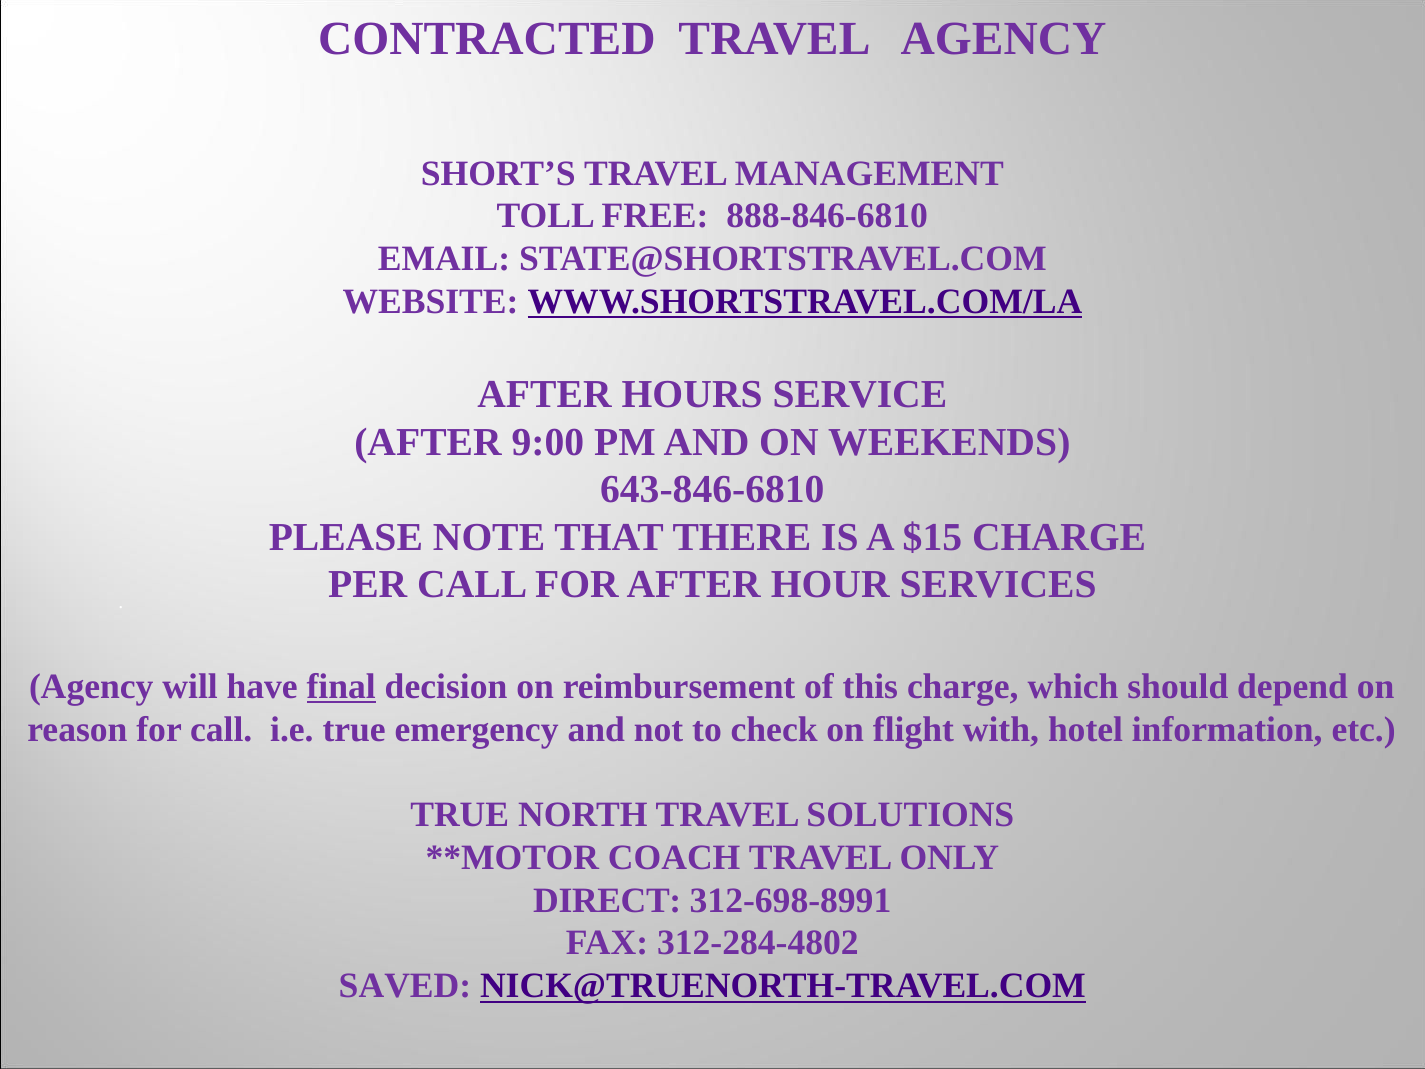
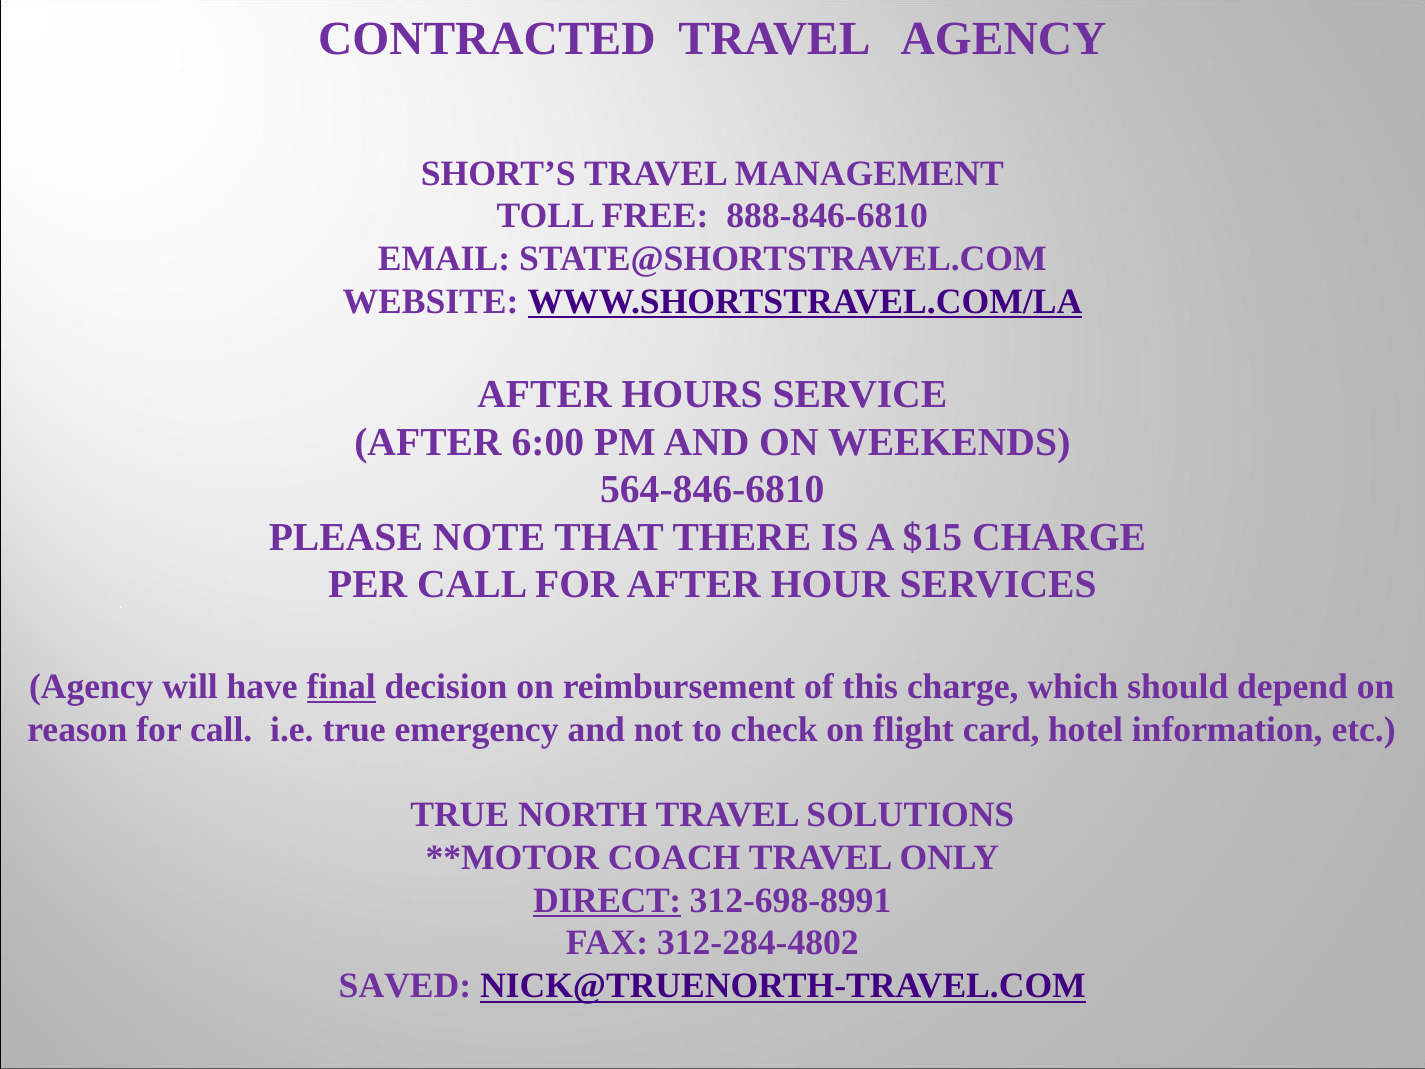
9:00: 9:00 -> 6:00 (548, 442)
643-846-6810: 643-846-6810 -> 564-846-6810 (712, 490)
with: with -> card (1001, 729)
DIRECT underline: none -> present (607, 900)
